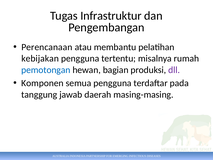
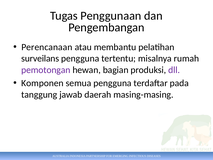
Infrastruktur: Infrastruktur -> Penggunaan (111, 16)
kebijakan: kebijakan -> surveilans (40, 58)
pemotongan colour: blue -> purple (46, 70)
